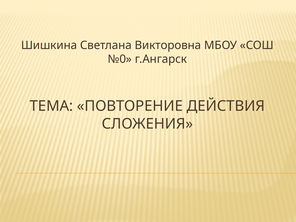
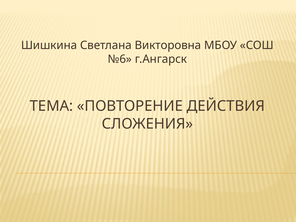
№0: №0 -> №6 (120, 59)
